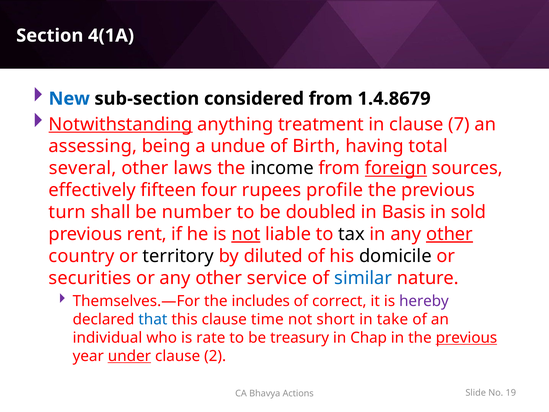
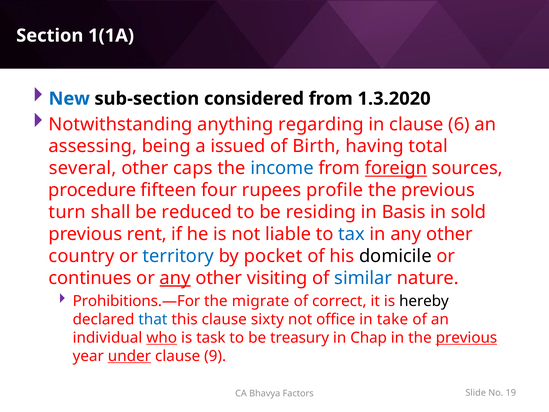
4(1A: 4(1A -> 1(1A (111, 36)
1.4.8679: 1.4.8679 -> 1.3.2020 (394, 99)
Notwithstanding underline: present -> none (121, 124)
treatment: treatment -> regarding (321, 124)
7: 7 -> 6 (459, 124)
undue: undue -> issued (238, 146)
laws: laws -> caps (193, 168)
income colour: black -> blue (282, 168)
effectively: effectively -> procedure (92, 190)
number: number -> reduced (197, 212)
doubled: doubled -> residing (321, 212)
not underline: present -> none (246, 234)
tax colour: black -> blue (352, 234)
other underline: present -> none (449, 234)
territory colour: black -> blue (178, 256)
diluted: diluted -> pocket (273, 256)
securities: securities -> continues (90, 278)
any underline: none -> present (175, 278)
service: service -> visiting (277, 278)
Themselves.—For: Themselves.—For -> Prohibitions.—For (136, 301)
includes: includes -> migrate (261, 301)
hereby colour: purple -> black (424, 301)
time: time -> sixty (267, 319)
short: short -> office (336, 319)
who underline: none -> present (162, 338)
rate: rate -> task (211, 338)
2: 2 -> 9 (215, 356)
Actions: Actions -> Factors (298, 393)
